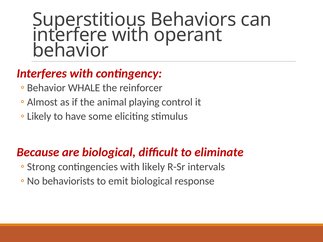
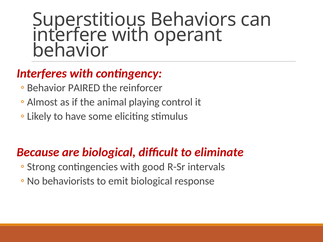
WHALE: WHALE -> PAIRED (84, 88)
likely: likely -> good (154, 167)
